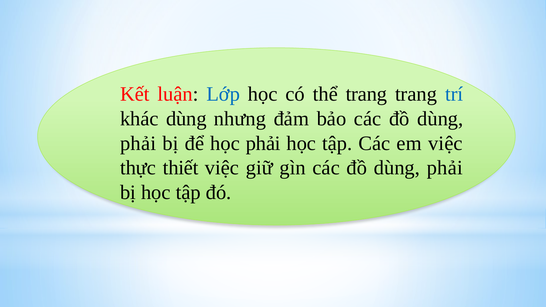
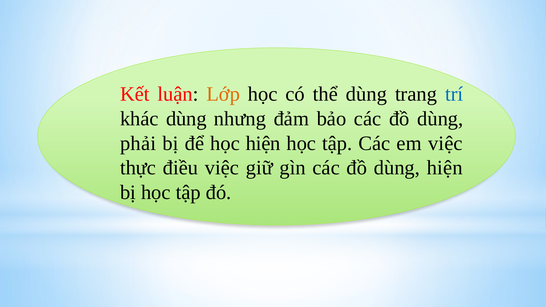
Lớp colour: blue -> orange (223, 94)
thể trang: trang -> dùng (366, 94)
học phải: phải -> hiện (263, 143)
thiết: thiết -> điều (181, 168)
phải: phải -> hiện (445, 168)
